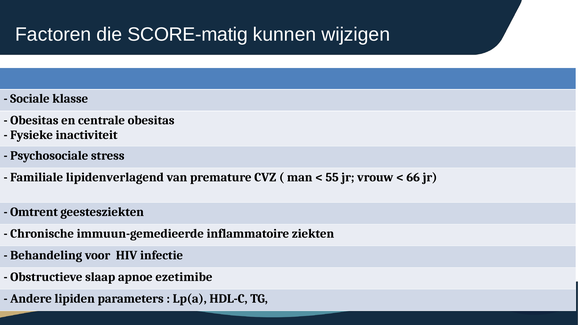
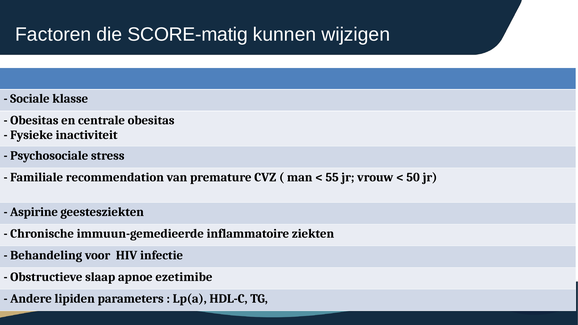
lipidenverlagend: lipidenverlagend -> recommendation (115, 177)
66: 66 -> 50 (413, 177)
Omtrent: Omtrent -> Aspirine (34, 212)
